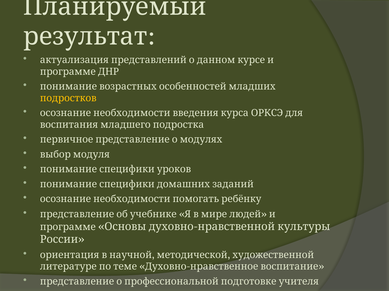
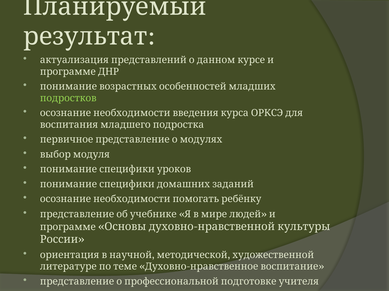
подростков colour: yellow -> light green (68, 98)
